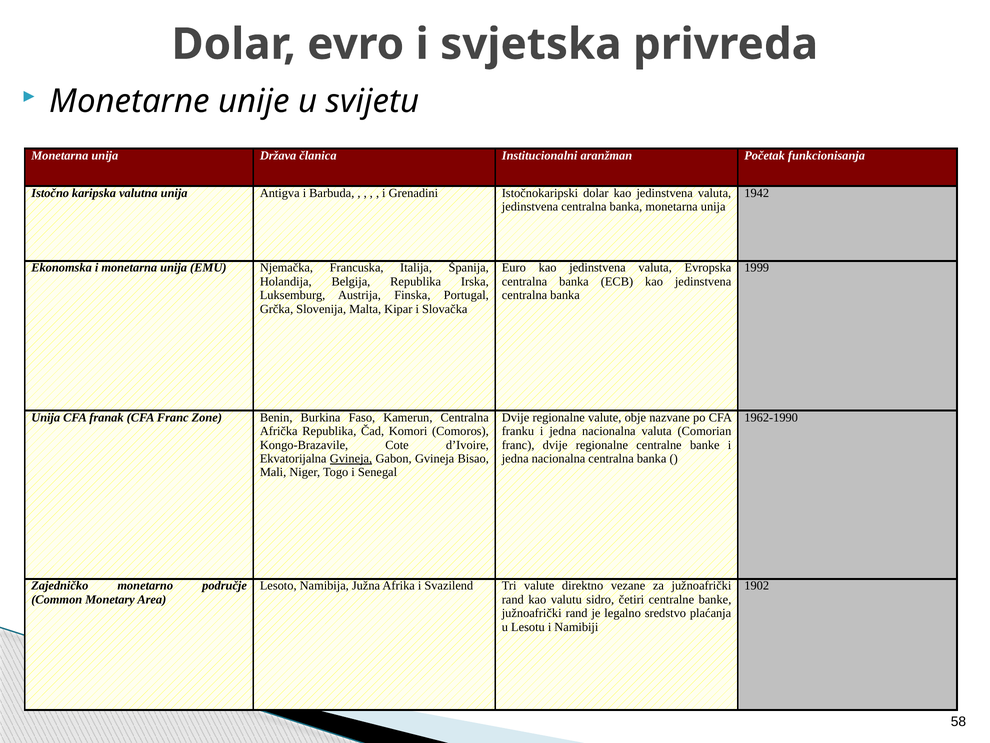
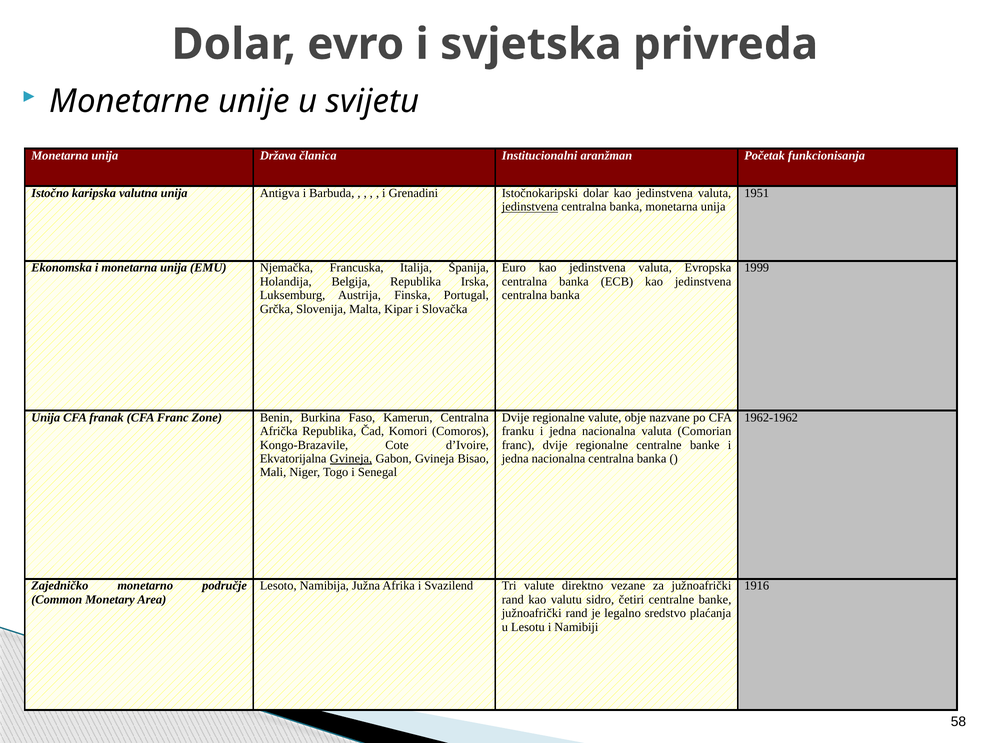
1942: 1942 -> 1951 (757, 193)
jedinstvena underline: none -> present (530, 207)
1962-1990: 1962-1990 -> 1962-1962 (771, 417)
1902: 1902 -> 1916 (757, 585)
